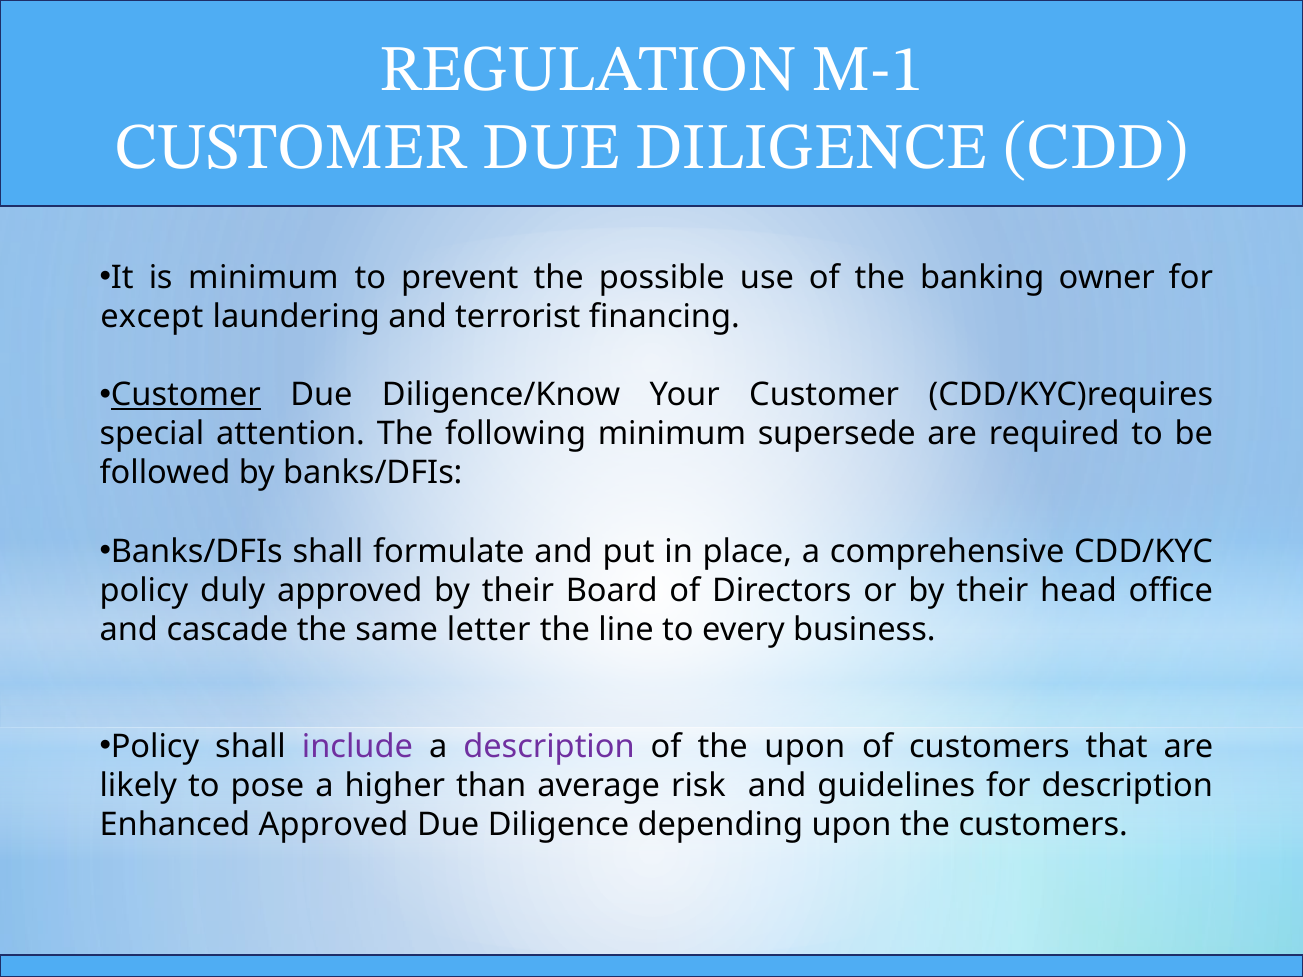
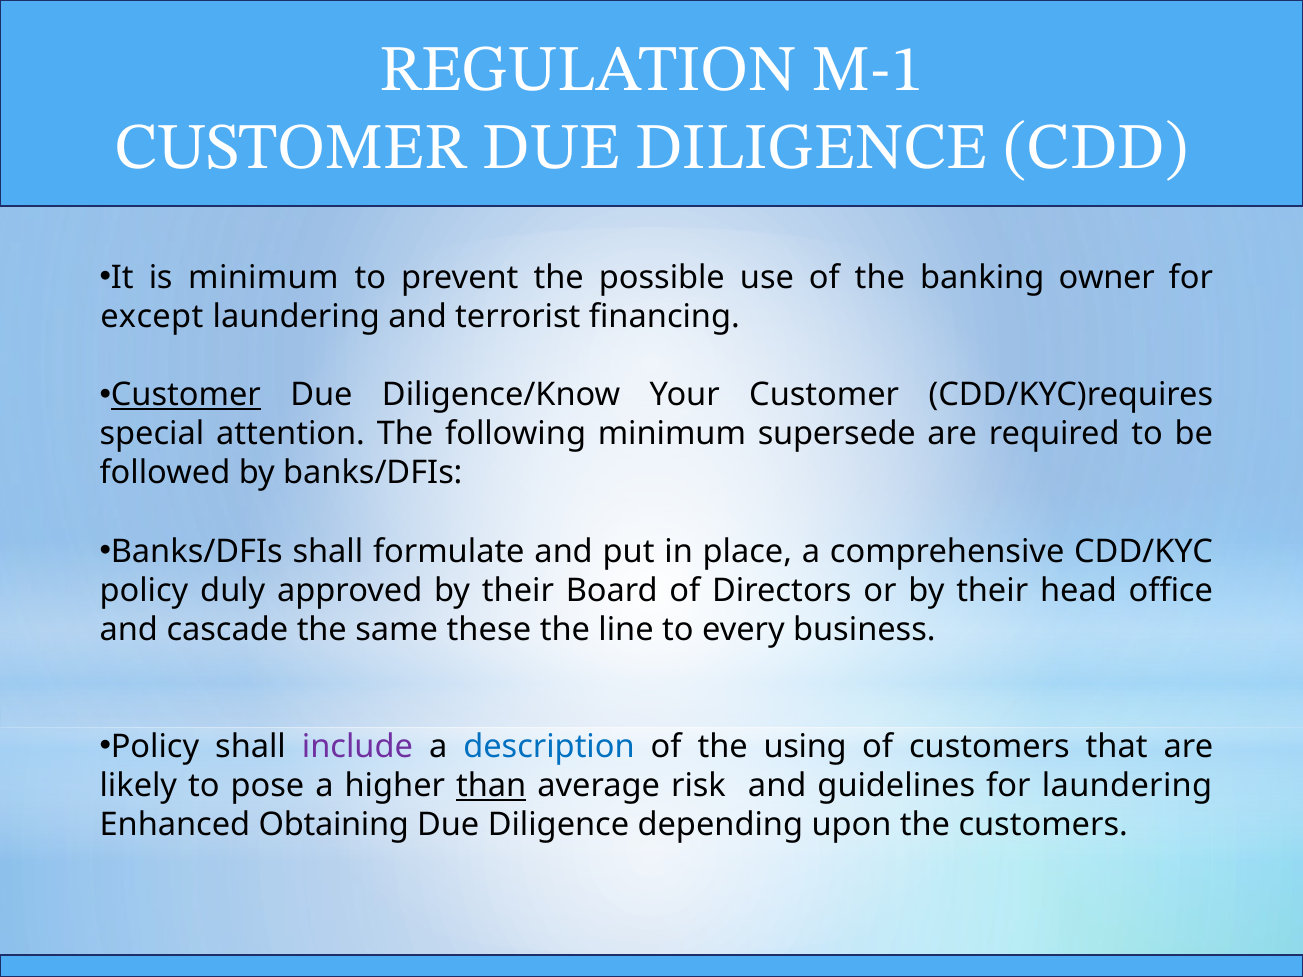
letter: letter -> these (489, 630)
description colour: purple -> blue (549, 747)
the upon: upon -> using (805, 747)
than underline: none -> present (491, 786)
for description: description -> laundering (1127, 786)
Enhanced Approved: Approved -> Obtaining (334, 825)
